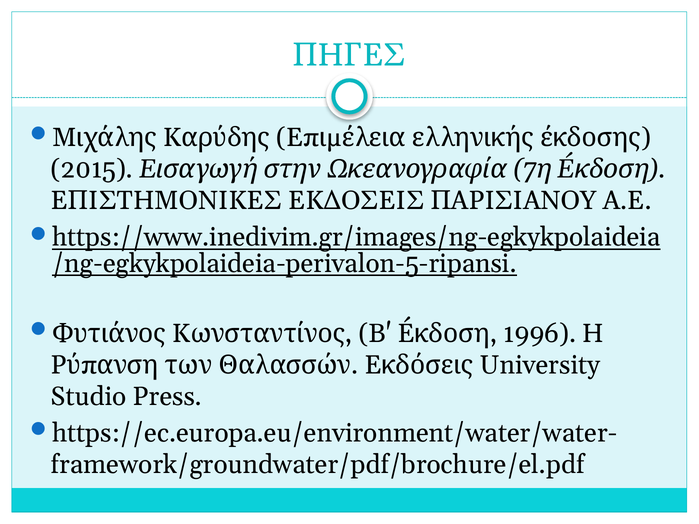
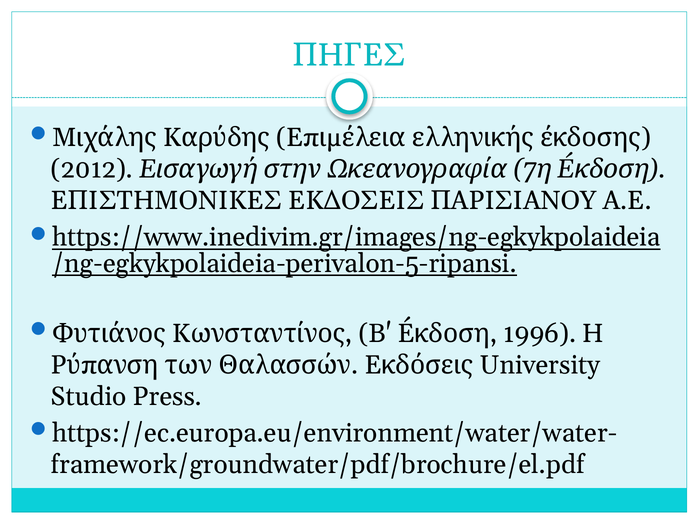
2015: 2015 -> 2012 (92, 169)
